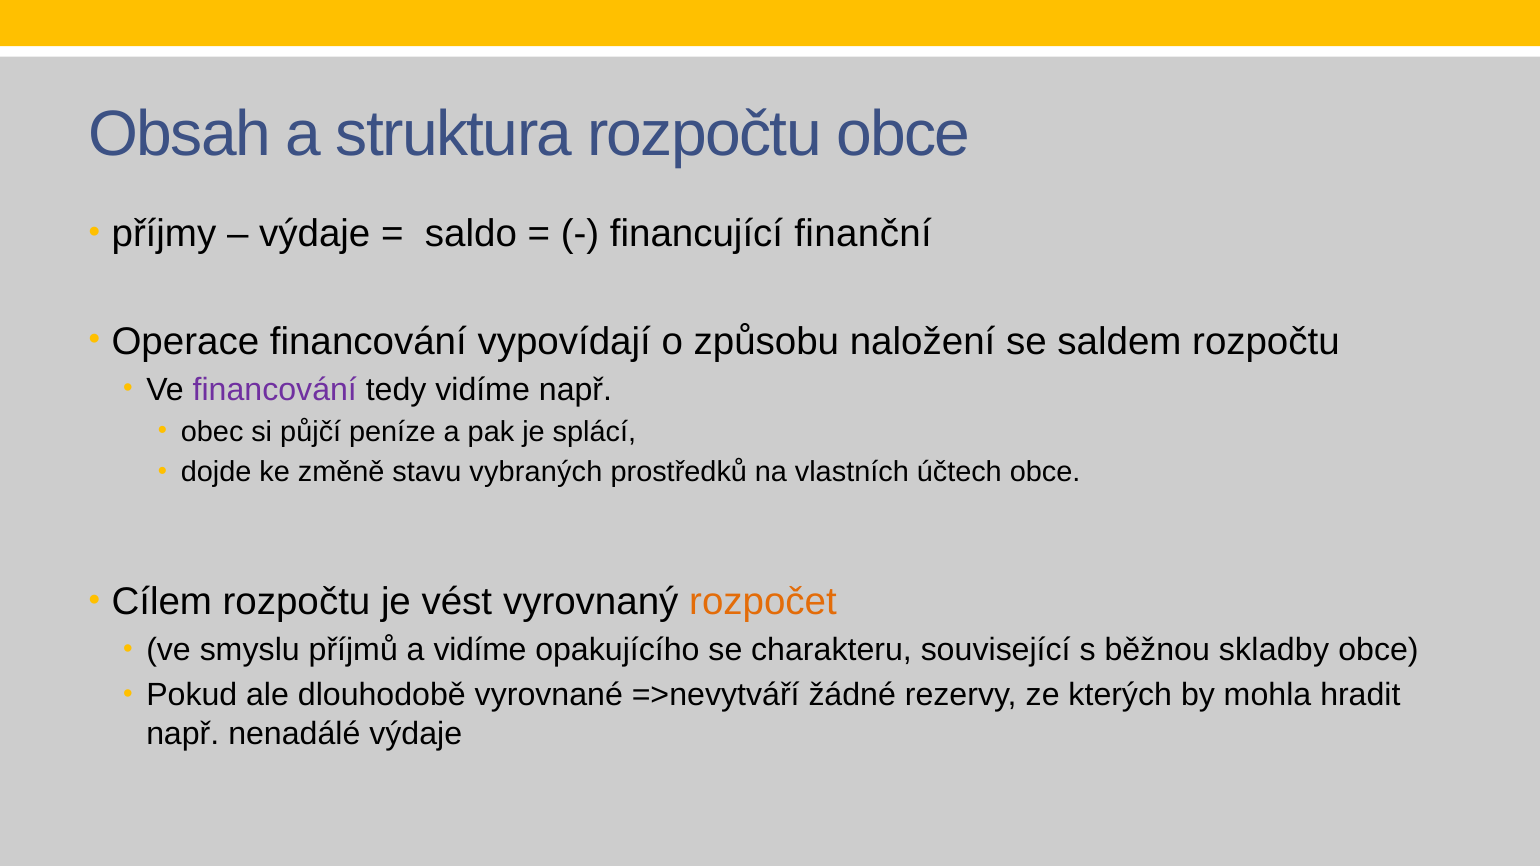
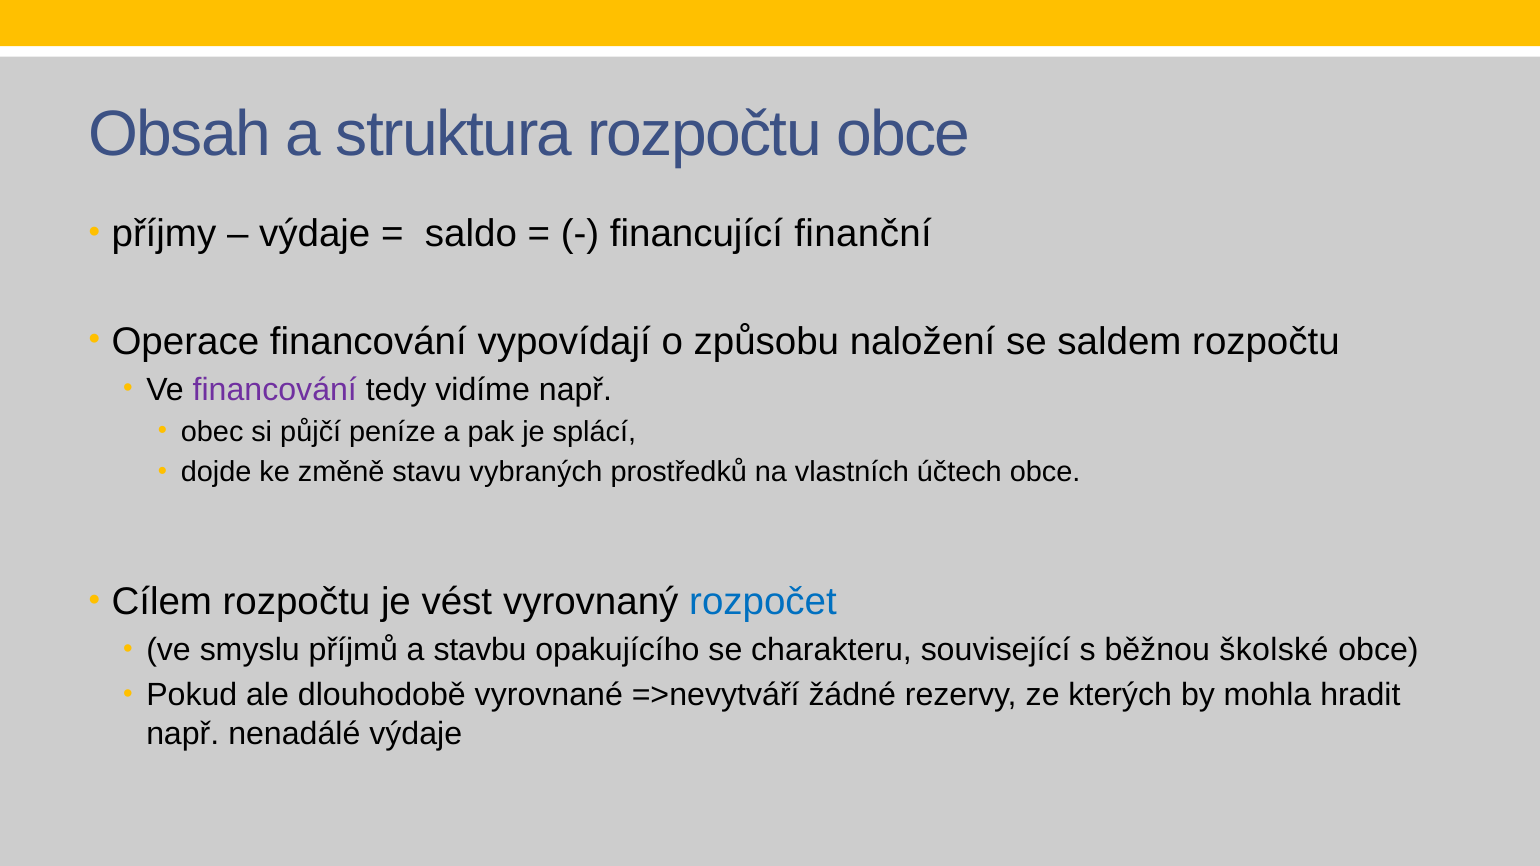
rozpočet colour: orange -> blue (763, 602)
a vidíme: vidíme -> stavbu (480, 650)
skladby: skladby -> školské (1274, 650)
